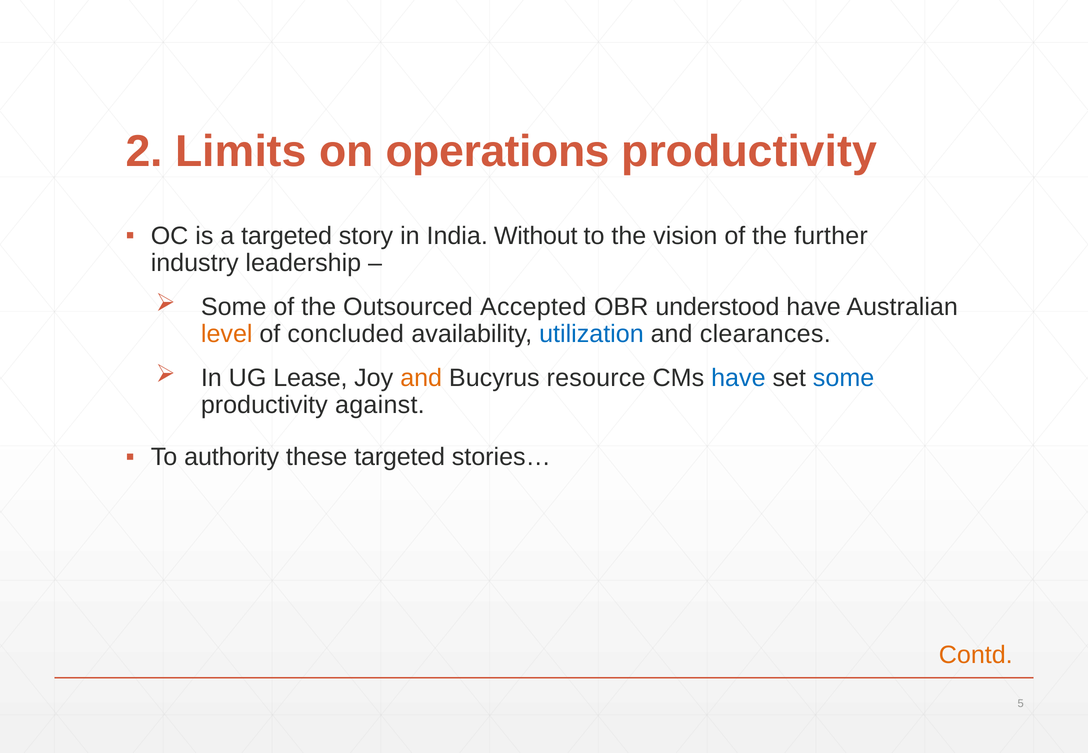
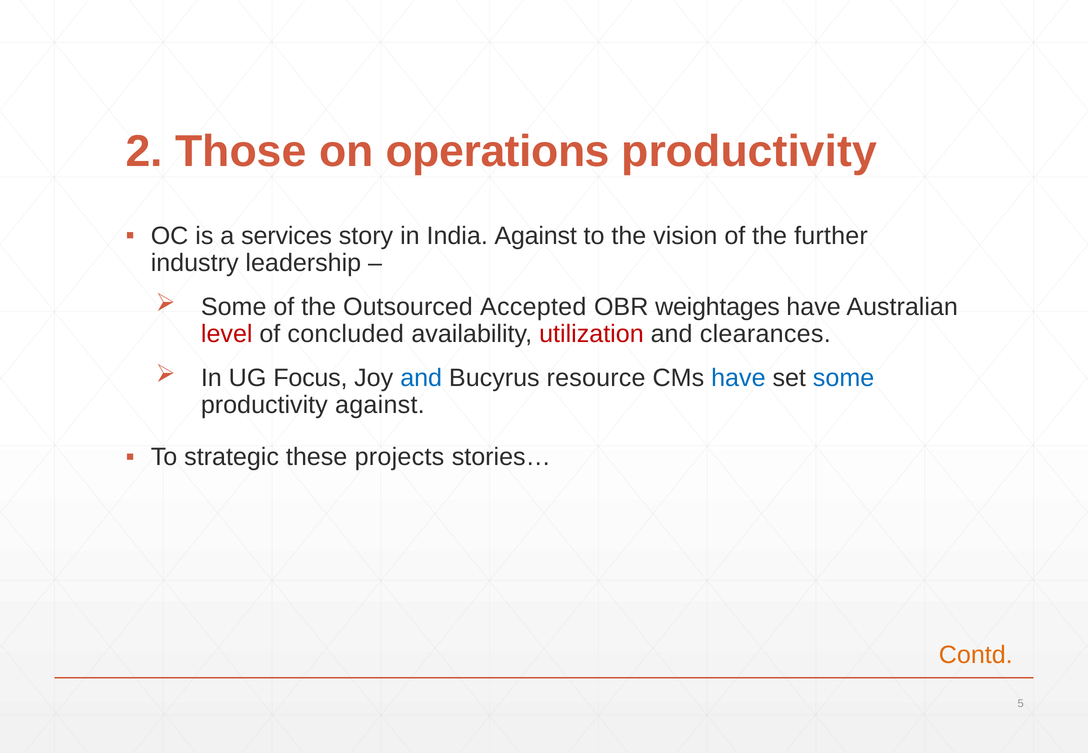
Limits: Limits -> Those (241, 151)
a targeted: targeted -> services (287, 236)
India Without: Without -> Against (536, 236)
understood: understood -> weightages (717, 307)
level colour: orange -> red (227, 334)
utilization colour: blue -> red (591, 334)
Lease: Lease -> Focus (310, 378)
and colour: orange -> blue (421, 378)
authority: authority -> strategic (232, 457)
these targeted: targeted -> projects (399, 457)
